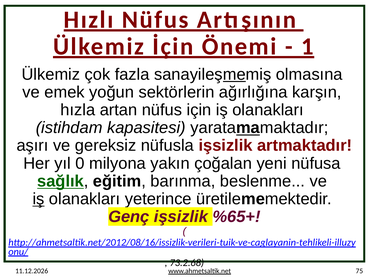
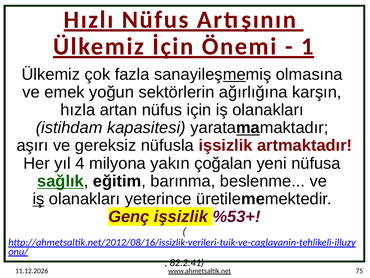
0: 0 -> 4 (80, 163)
%65+: %65+ -> %53+ (237, 216)
73.2.68: 73.2.68 -> 82.2.41 (187, 262)
